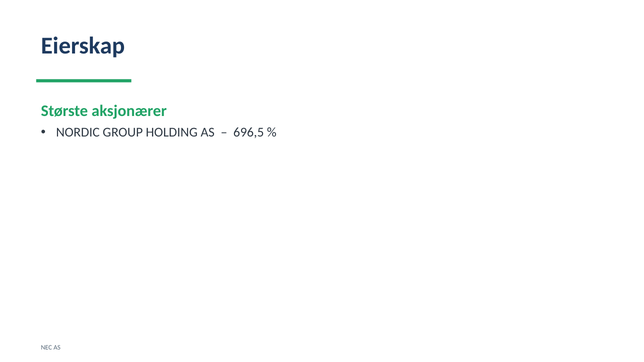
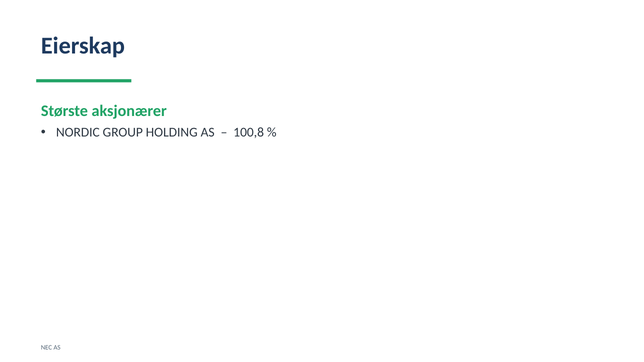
696,5: 696,5 -> 100,8 (249, 132)
